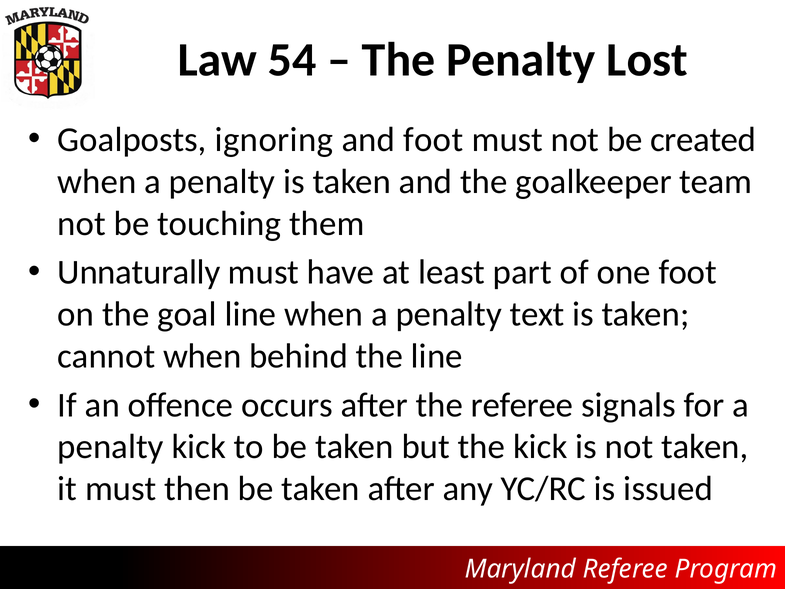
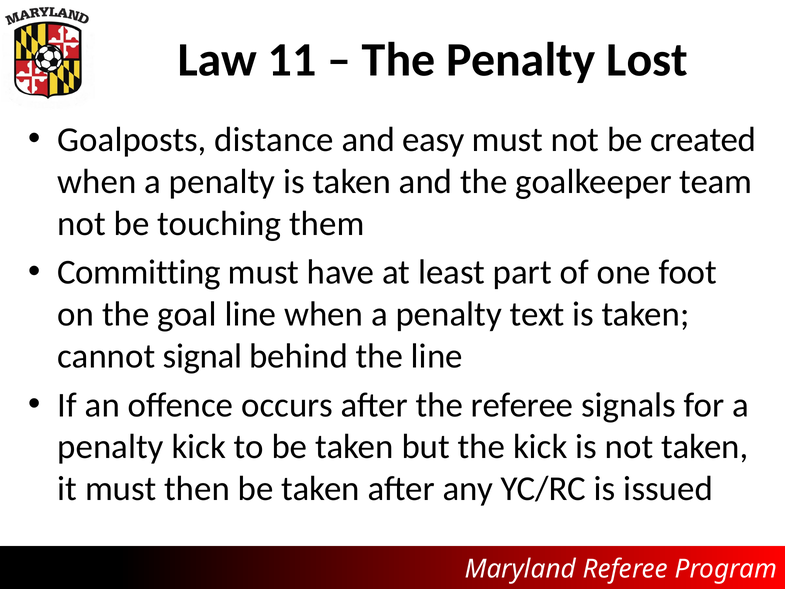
54: 54 -> 11 (292, 60)
ignoring: ignoring -> distance (274, 140)
and foot: foot -> easy (434, 140)
Unnaturally: Unnaturally -> Committing (139, 272)
cannot when: when -> signal (202, 356)
